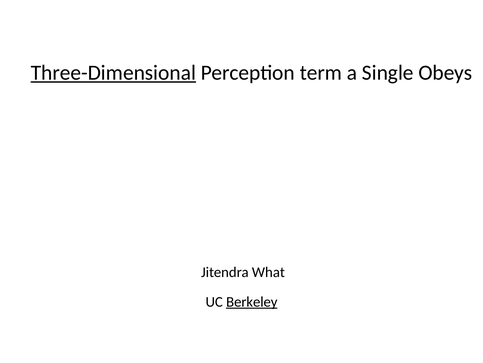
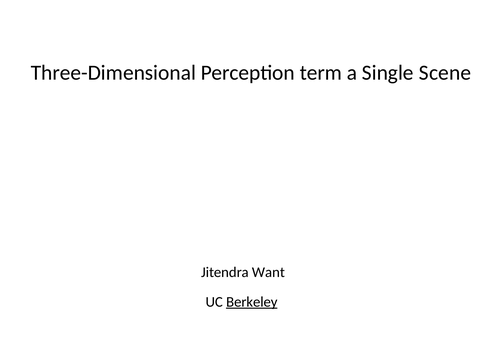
Three-Dimensional underline: present -> none (113, 73)
Obeys: Obeys -> Scene (445, 73)
What: What -> Want (268, 272)
